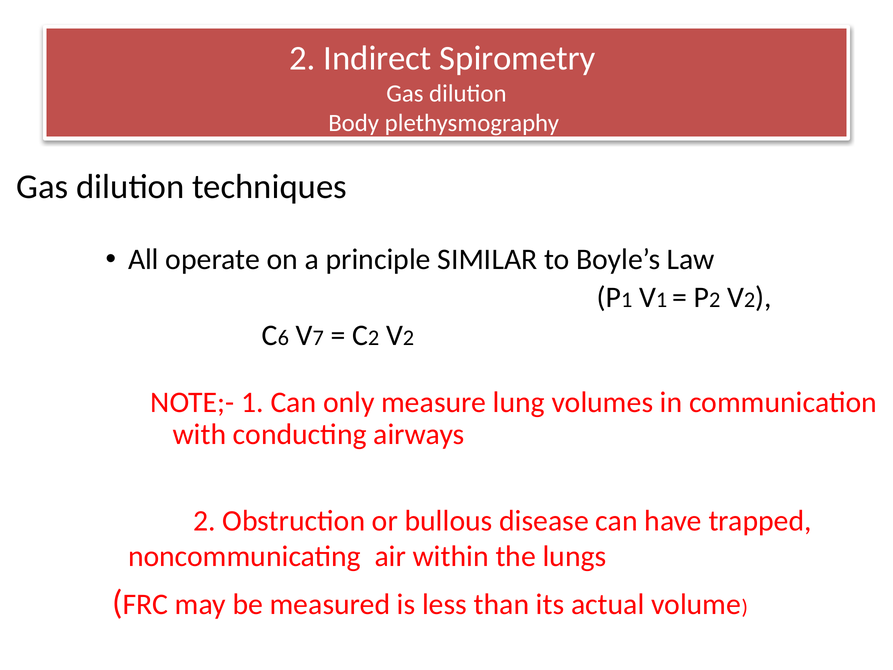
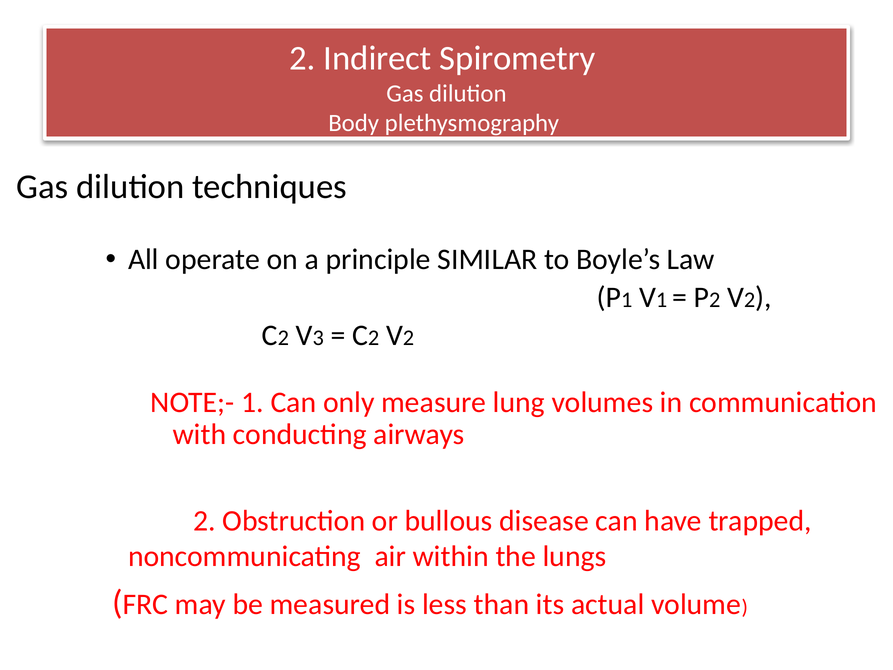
6: 6 -> 2 (283, 338)
7: 7 -> 3 (318, 338)
